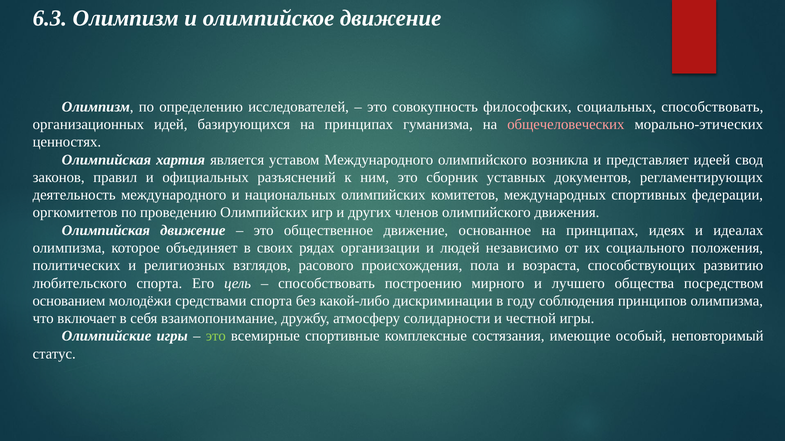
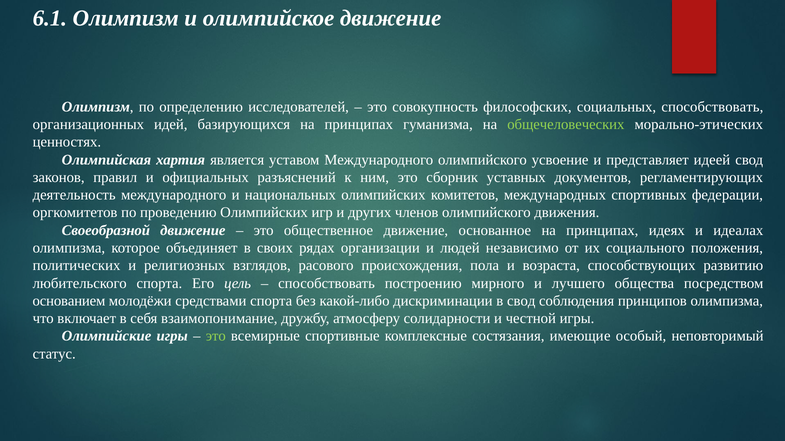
6.3: 6.3 -> 6.1 (50, 18)
общечеловеческих colour: pink -> light green (566, 125)
возникла: возникла -> усвоение (560, 160)
Олимпийская: Олимпийская -> Своеобразной (106, 231)
в году: году -> свод (521, 301)
